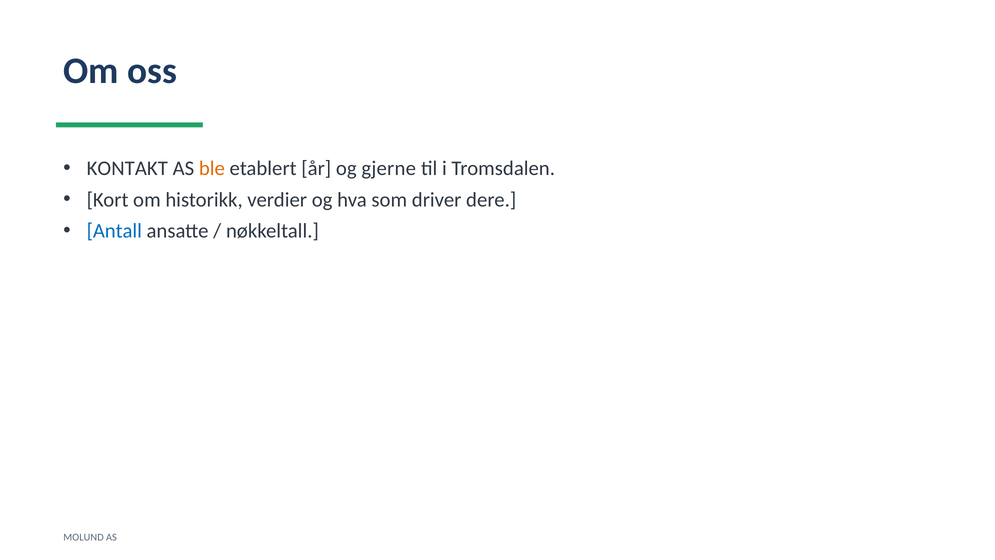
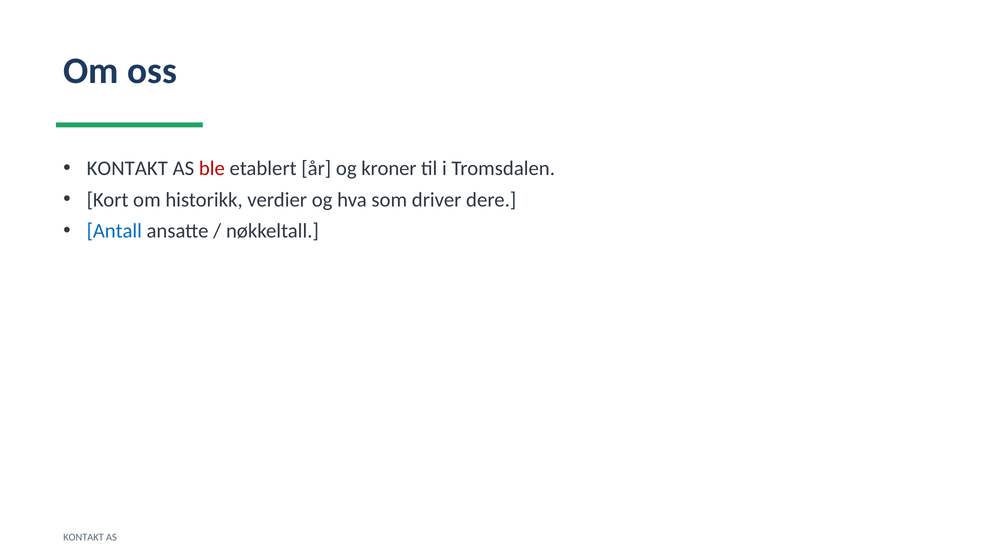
ble colour: orange -> red (212, 169)
gjerne: gjerne -> kroner (389, 169)
MOLUND: MOLUND -> KONTAKT (84, 537)
